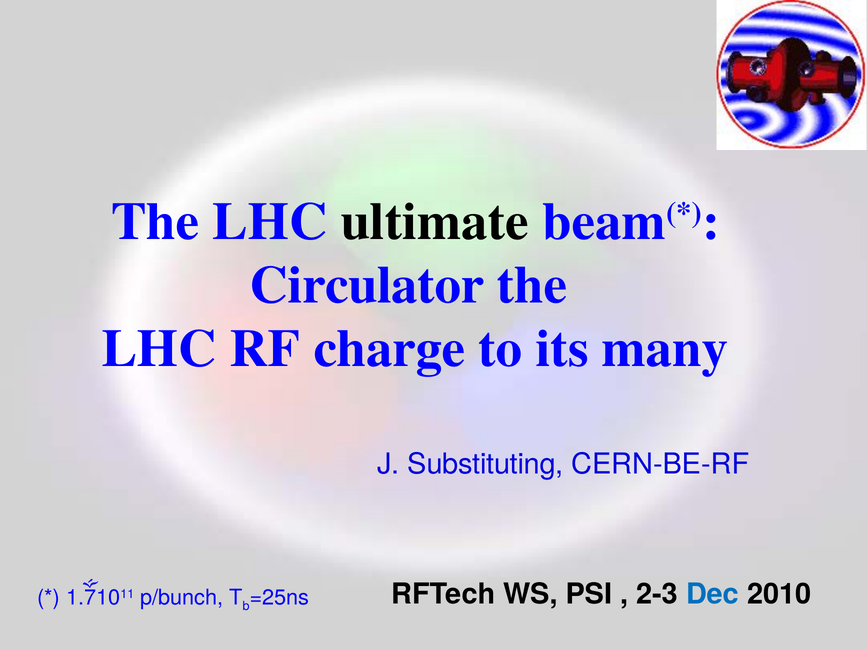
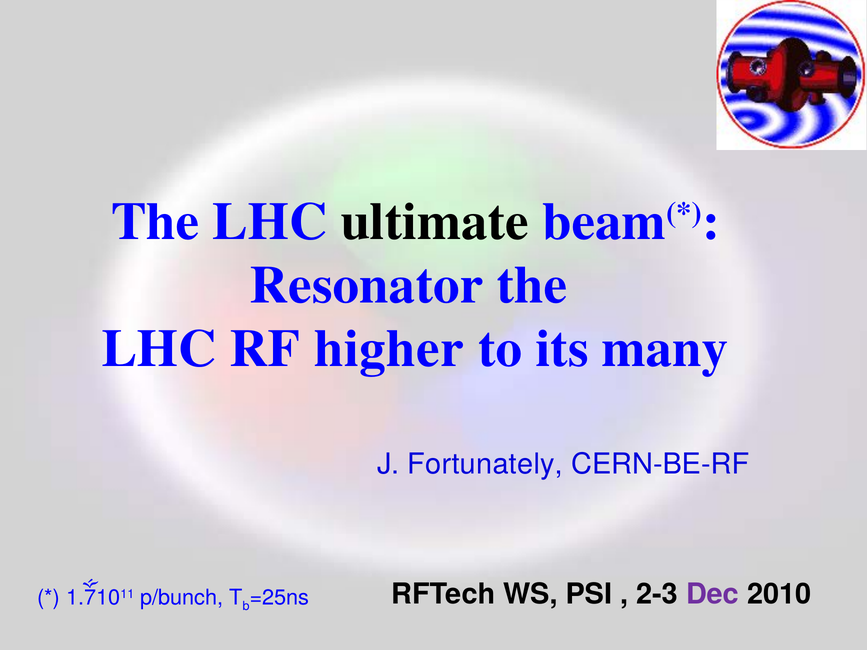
Circulator: Circulator -> Resonator (367, 285)
charge: charge -> higher (389, 349)
Substituting: Substituting -> Fortunately (485, 464)
Dec colour: blue -> purple (713, 594)
